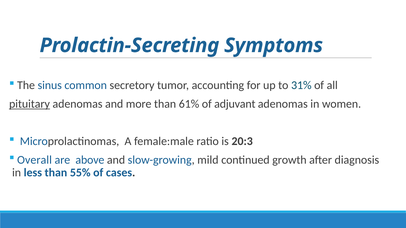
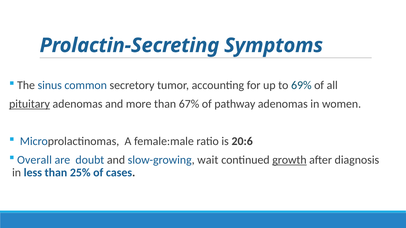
31%: 31% -> 69% (301, 85)
61%: 61% -> 67% (189, 104)
adjuvant: adjuvant -> pathway (235, 104)
20:3: 20:3 -> 20:6 (242, 141)
above: above -> doubt (90, 160)
mild: mild -> wait (208, 160)
growth underline: none -> present (289, 160)
55%: 55% -> 25% (80, 173)
